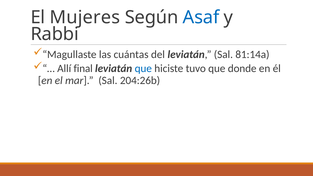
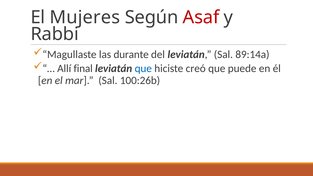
Asaf colour: blue -> red (201, 17)
cuántas: cuántas -> durante (131, 54)
81:14a: 81:14a -> 89:14a (252, 54)
tuvo: tuvo -> creó (196, 68)
donde: donde -> puede (242, 68)
204:26b: 204:26b -> 100:26b (140, 80)
